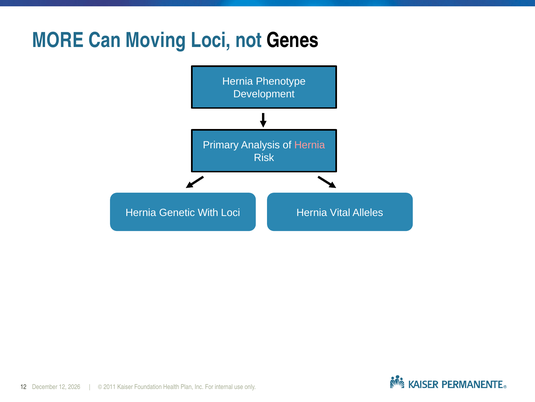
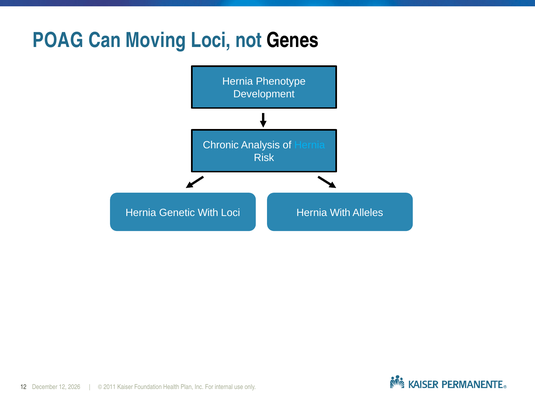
MORE: MORE -> POAG (58, 40)
Primary: Primary -> Chronic (221, 145)
Hernia colour: pink -> light blue (310, 145)
Hernia Vital: Vital -> With (340, 212)
